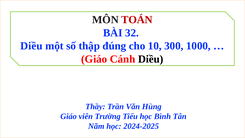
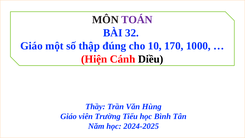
TOÁN colour: red -> purple (137, 20)
Diều: Diều -> Giáo (31, 46)
300: 300 -> 170 (174, 46)
Giáo: Giáo -> Hiện (94, 59)
